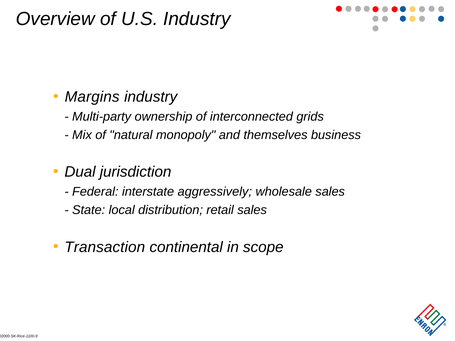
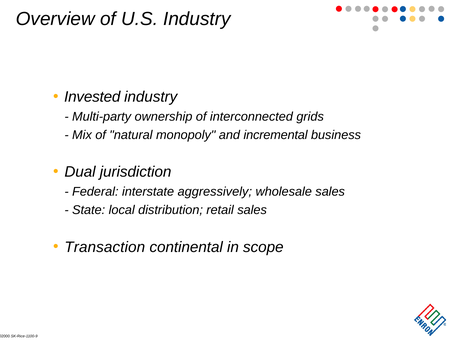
Margins: Margins -> Invested (92, 97)
themselves: themselves -> incremental (276, 135)
